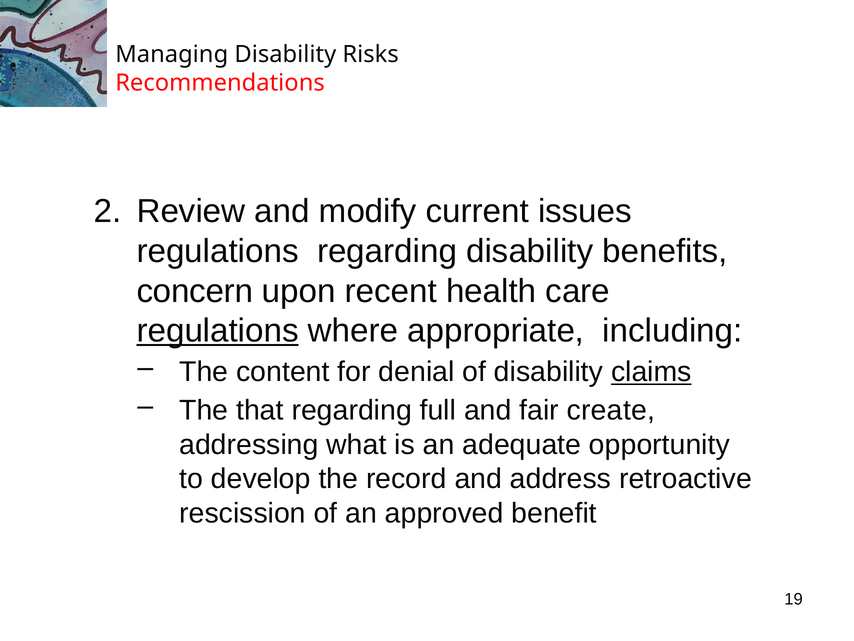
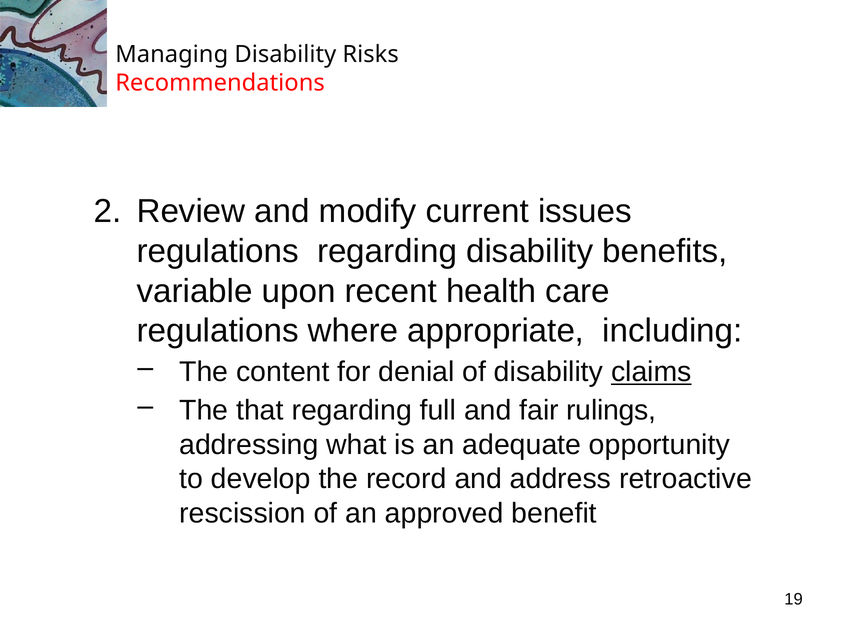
concern: concern -> variable (195, 291)
regulations underline: present -> none (218, 331)
create: create -> rulings (611, 410)
